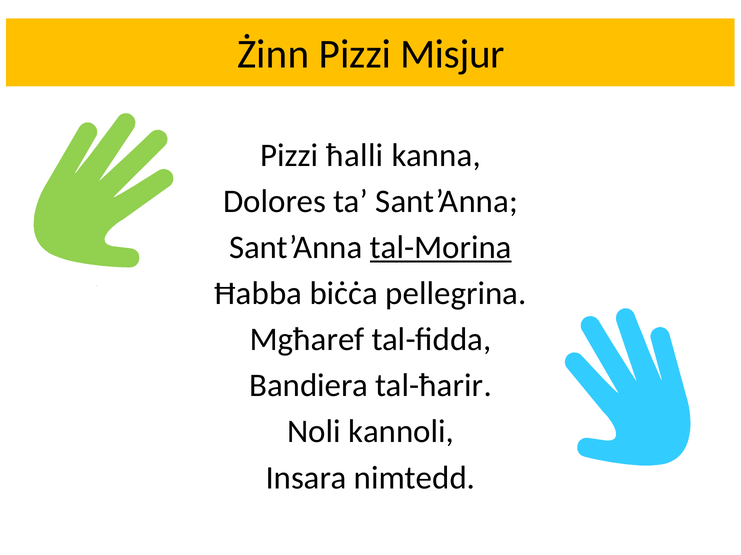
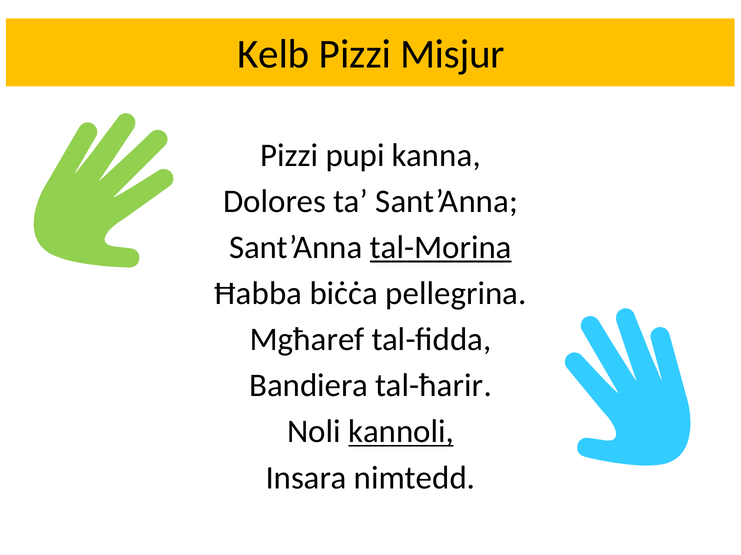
Żinn: Żinn -> Kelb (273, 54)
ħalli: ħalli -> pupi (355, 155)
kannoli underline: none -> present (401, 432)
